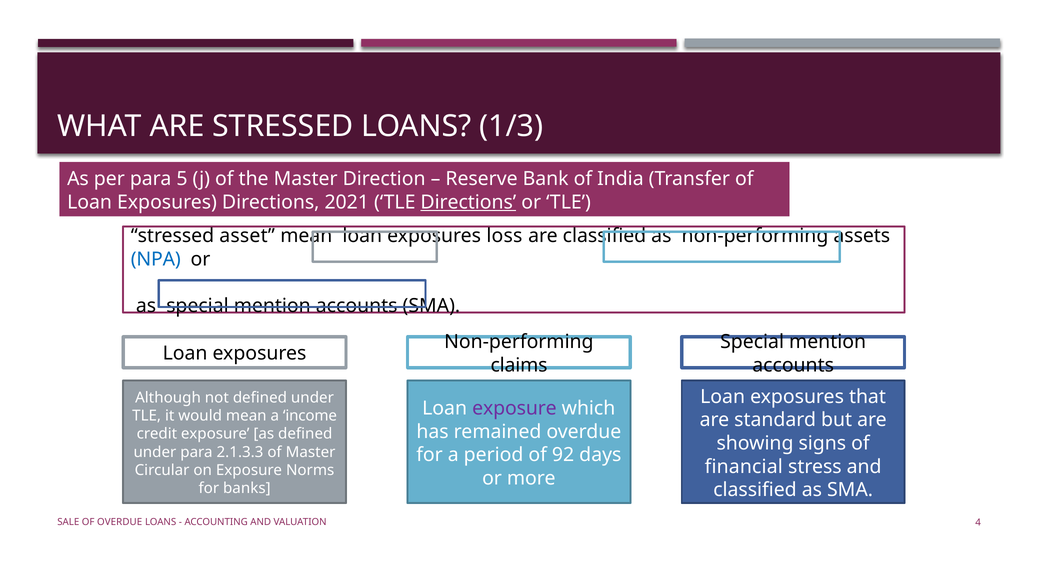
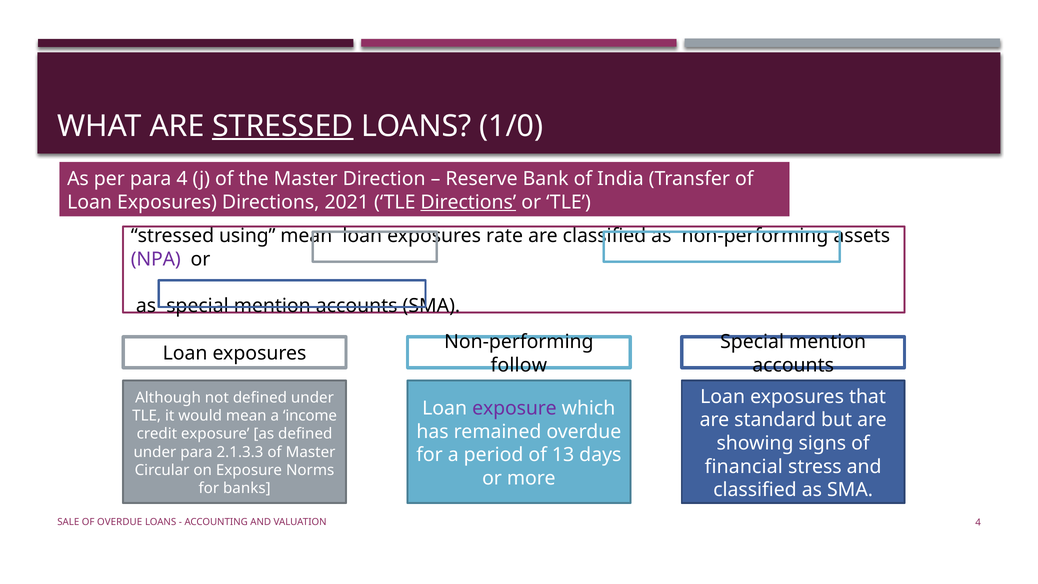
STRESSED underline: none -> present (283, 126)
1/3: 1/3 -> 1/0 (511, 126)
para 5: 5 -> 4 (182, 179)
asset: asset -> using (247, 236)
loss: loss -> rate (504, 236)
NPA colour: blue -> purple (156, 259)
claims: claims -> follow (519, 365)
92: 92 -> 13 (563, 455)
